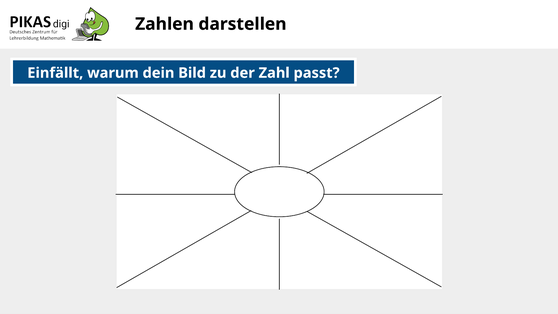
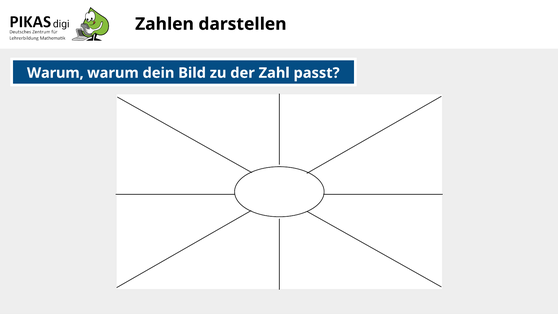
Einfällt: Einfällt -> Warum (55, 73)
